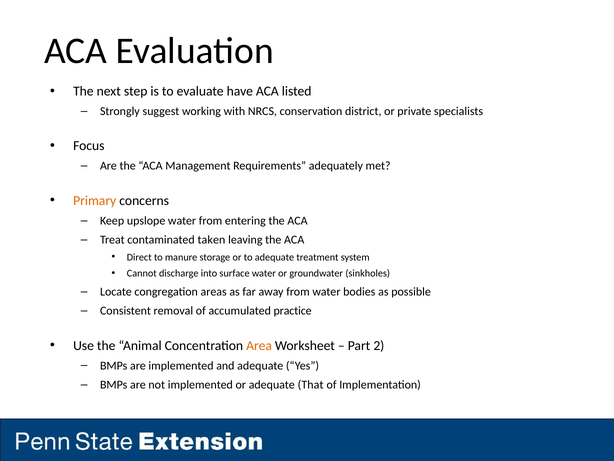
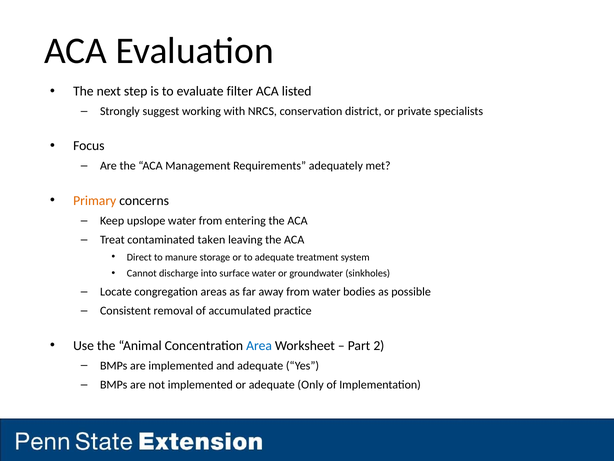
have: have -> filter (240, 91)
Area colour: orange -> blue (259, 345)
That: That -> Only (311, 384)
